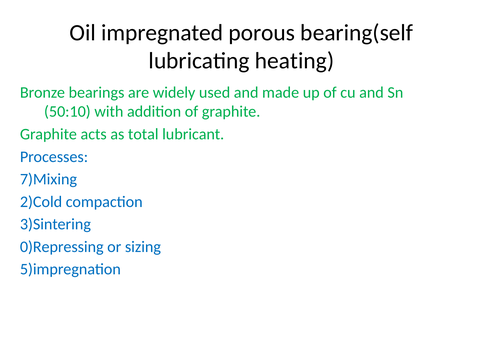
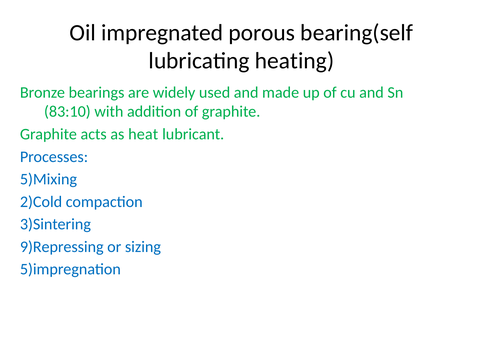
50:10: 50:10 -> 83:10 (67, 112)
total: total -> heat (143, 134)
7)Mixing: 7)Mixing -> 5)Mixing (48, 179)
0)Repressing: 0)Repressing -> 9)Repressing (62, 247)
